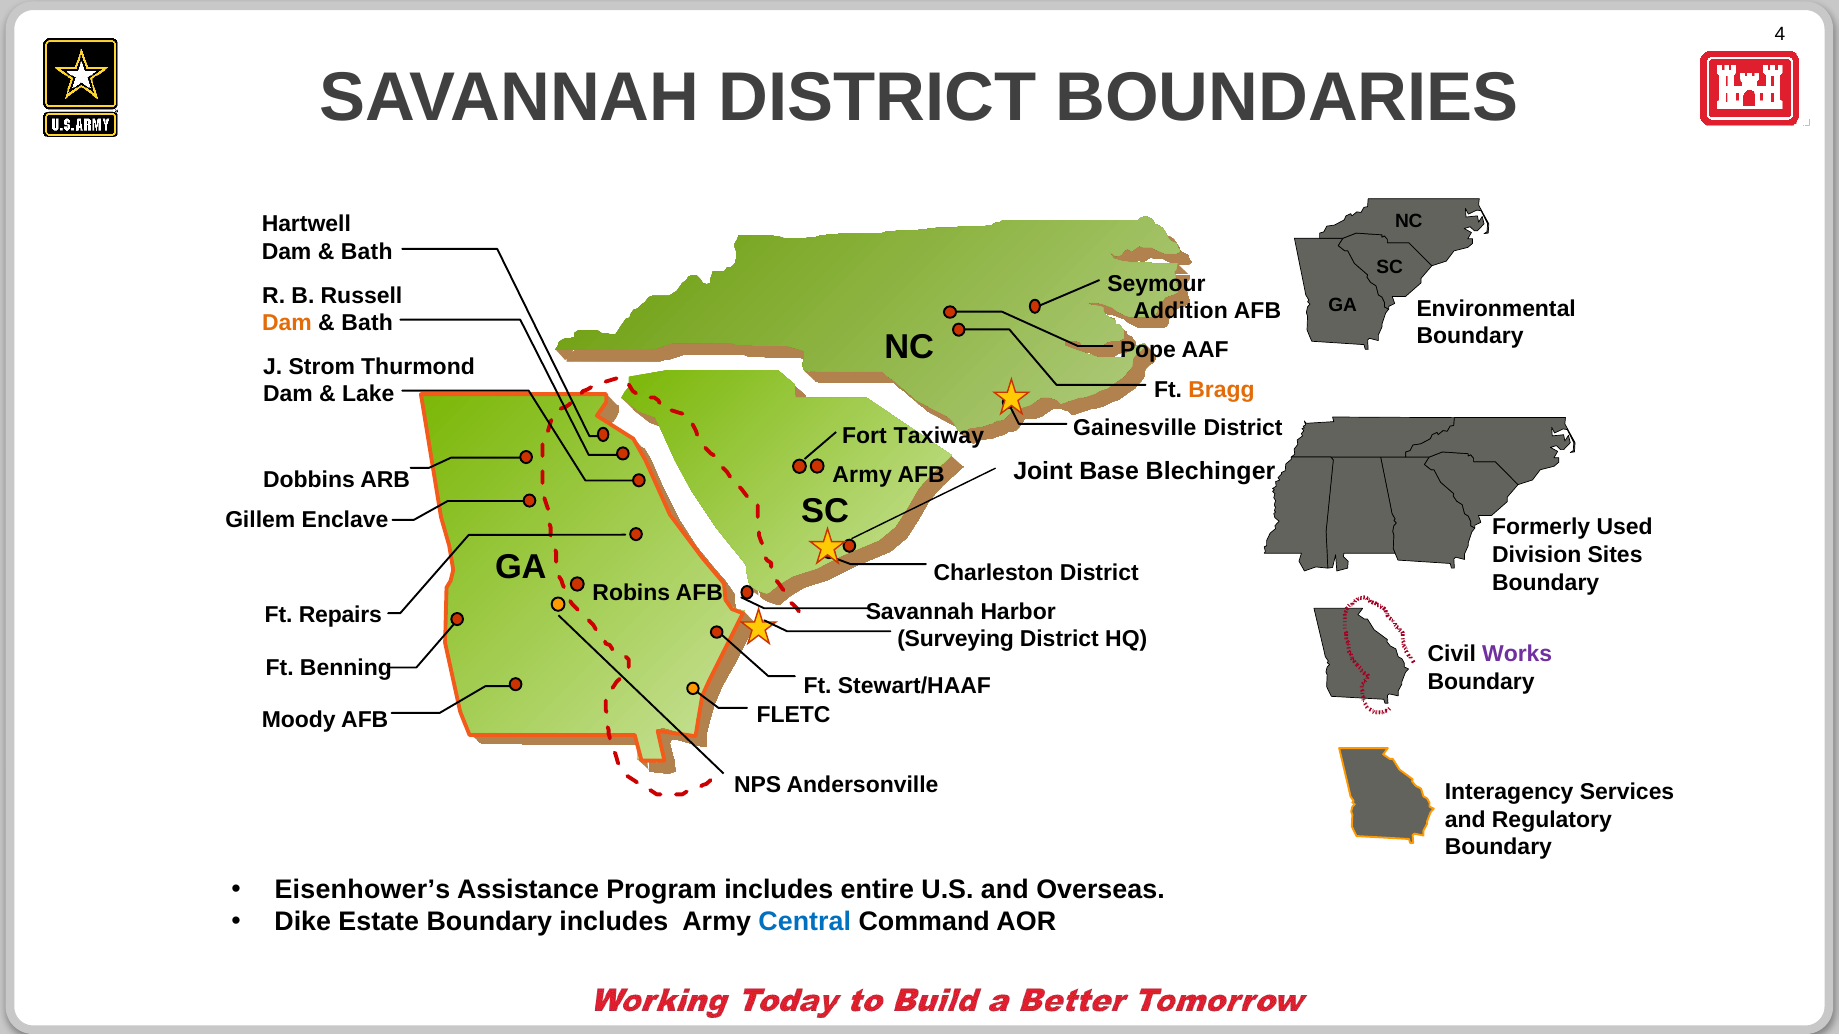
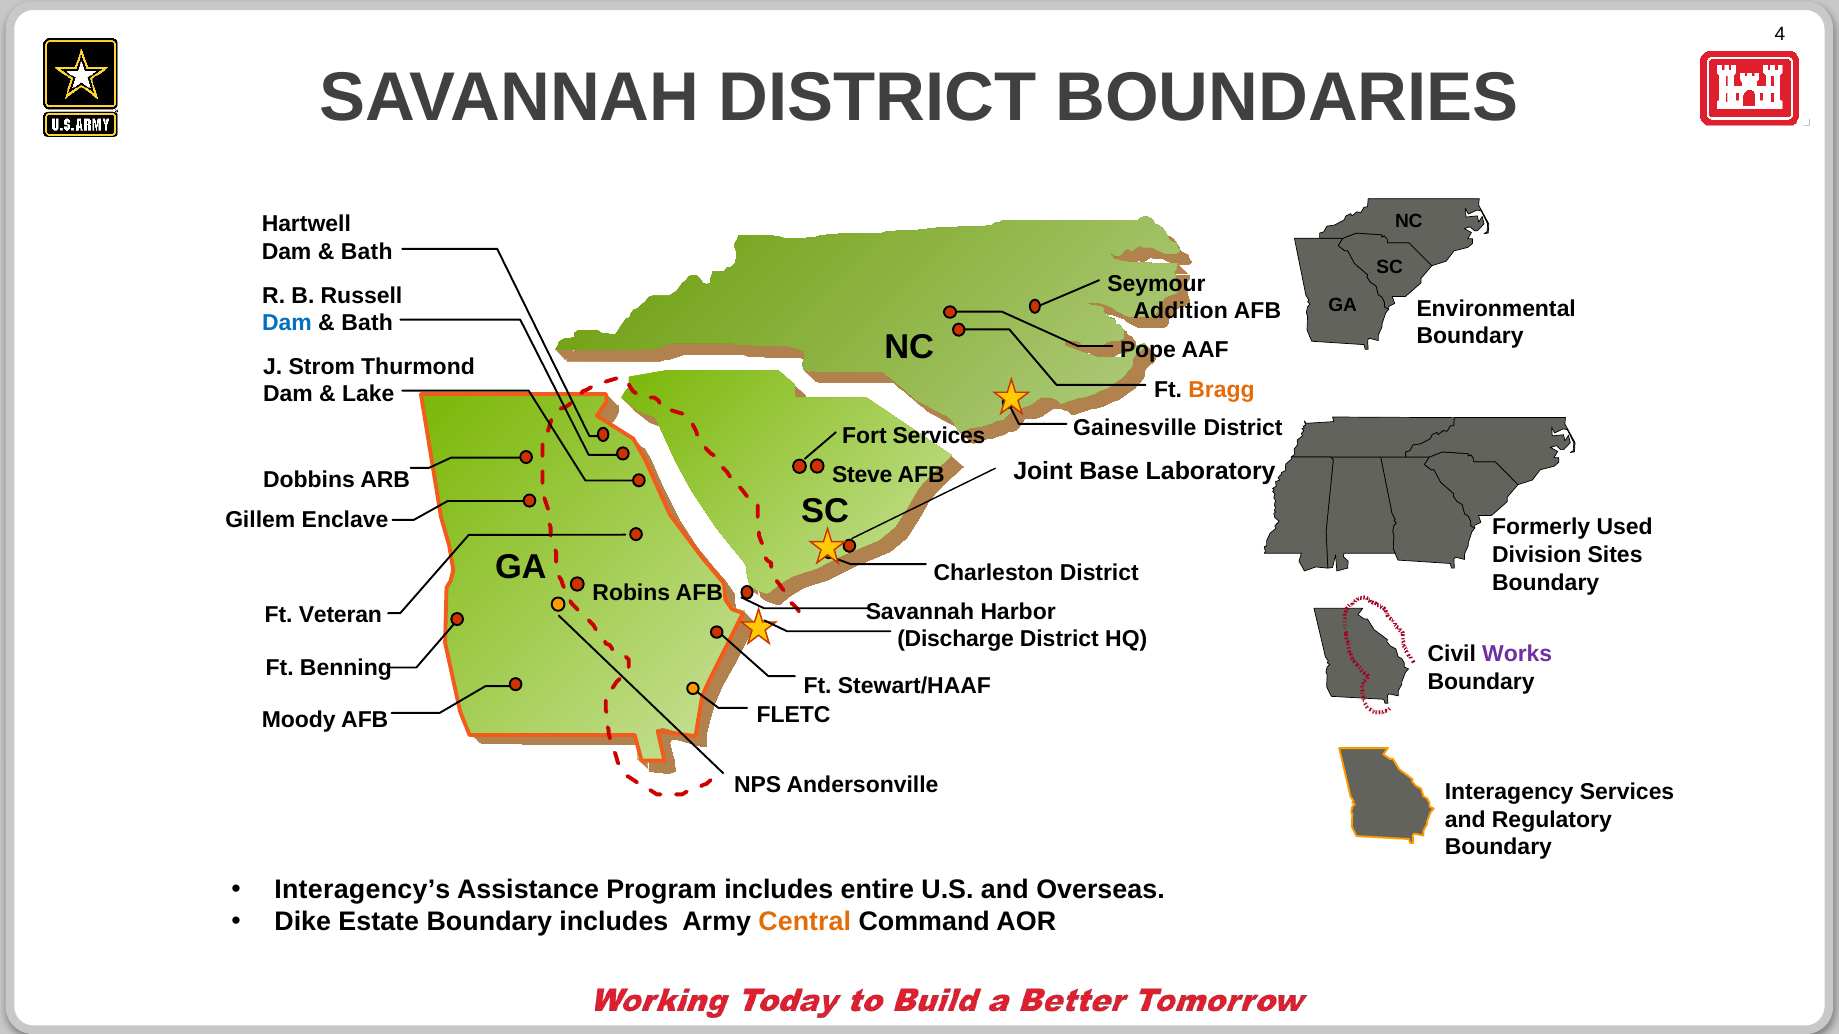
Dam colour: orange -> blue (287, 323)
Fort Taxiway: Taxiway -> Services (939, 436)
Blechinger: Blechinger -> Laboratory (1211, 472)
Army: Army -> Steve (862, 475)
Repairs: Repairs -> Veteran (340, 615)
Surveying: Surveying -> Discharge (956, 639)
Eisenhower’s: Eisenhower’s -> Interagency’s (362, 890)
Central colour: blue -> orange (805, 922)
